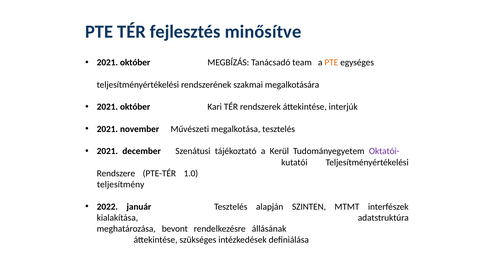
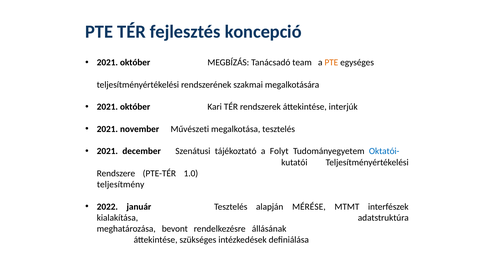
minősítve: minősítve -> koncepció (263, 32)
Kerül: Kerül -> Folyt (279, 151)
Oktatói- colour: purple -> blue (384, 151)
SZINTEN: SZINTEN -> MÉRÉSE (309, 206)
